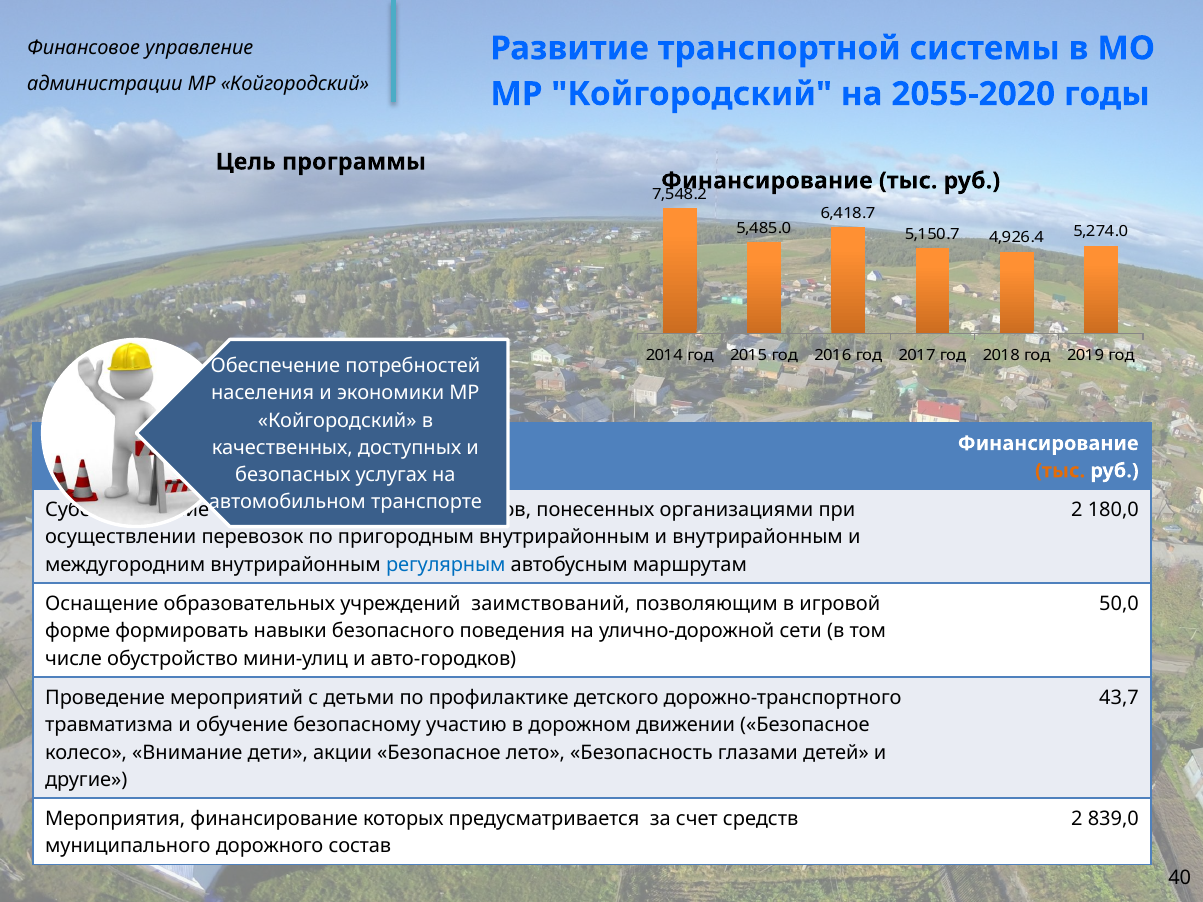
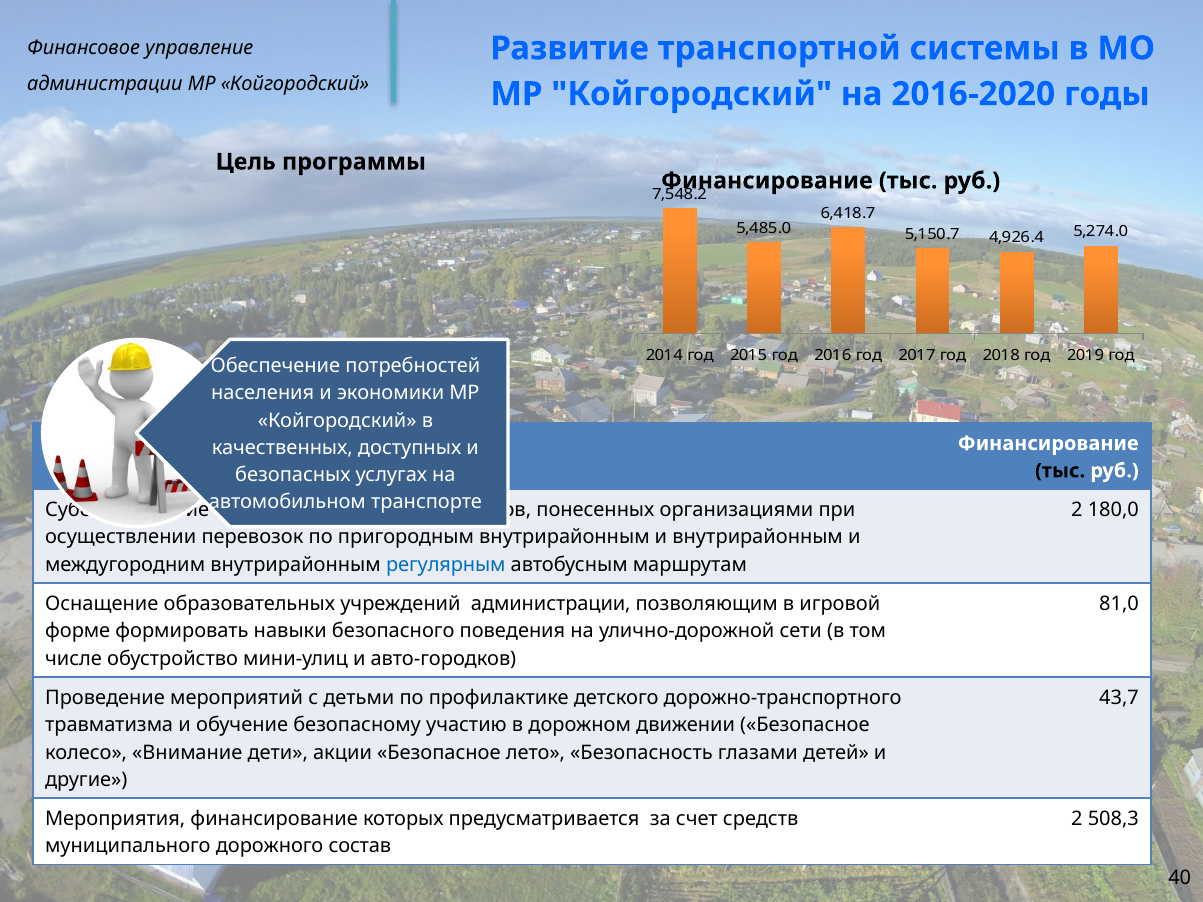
2055-2020: 2055-2020 -> 2016-2020 (973, 94)
тыс colour: orange -> black (1060, 471)
учреждений заимствований: заимствований -> администрации (551, 604)
50,0: 50,0 -> 81,0 (1119, 604)
839,0: 839,0 -> 508,3 (1113, 819)
